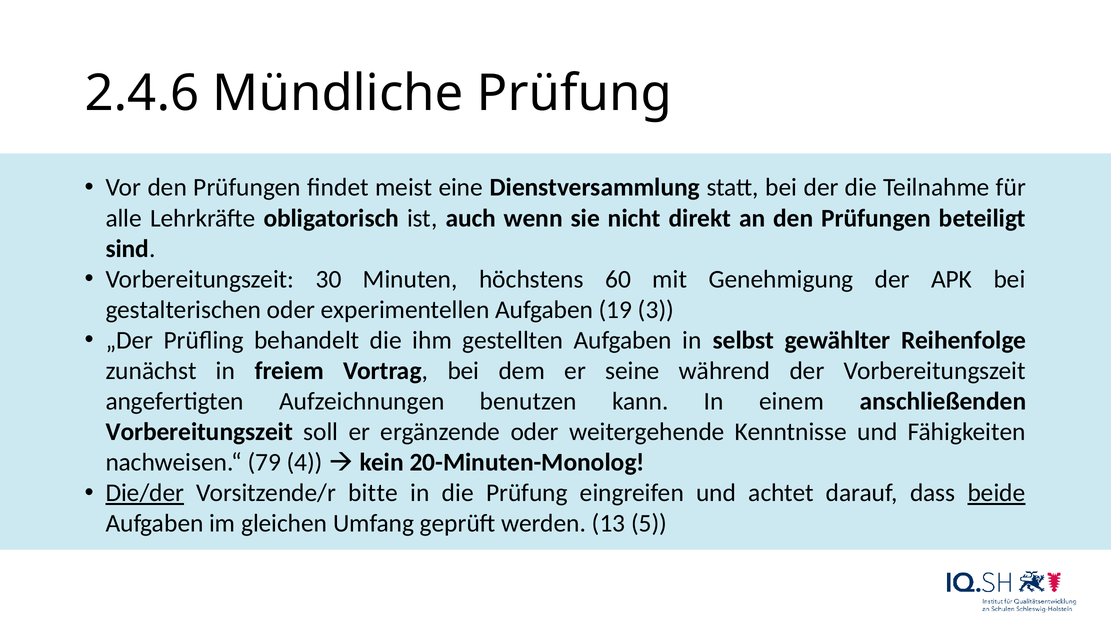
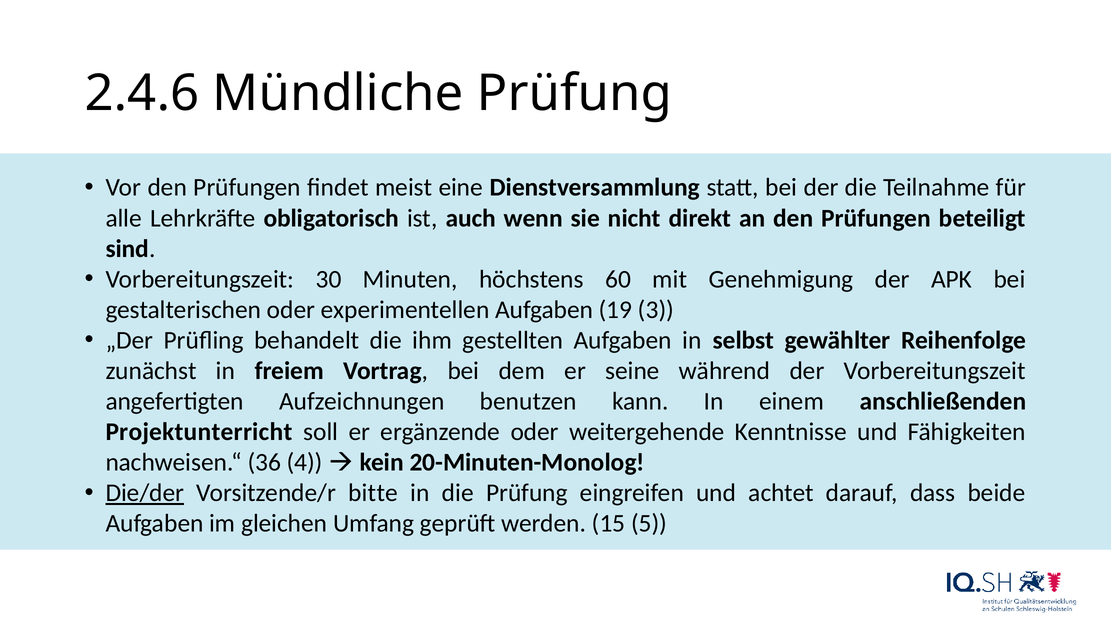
Vorbereitungszeit: Vorbereitungszeit -> Projektunterricht (199, 432)
79: 79 -> 36 (264, 462)
beide underline: present -> none (997, 493)
13: 13 -> 15 (609, 524)
